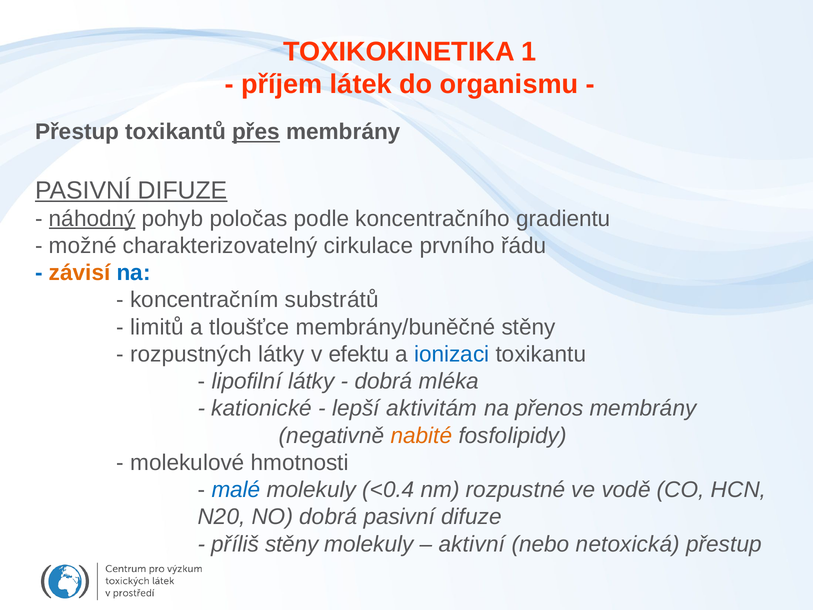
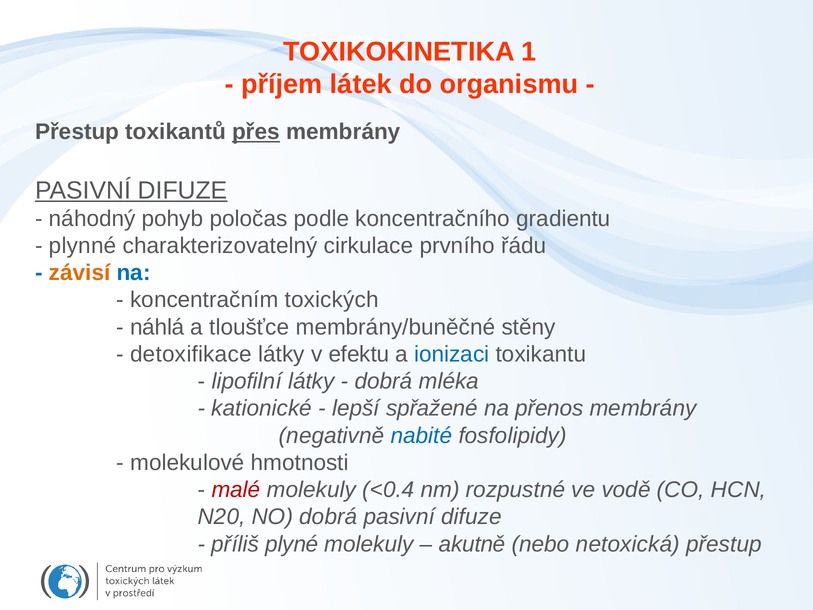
náhodný underline: present -> none (92, 219)
možné: možné -> plynné (83, 246)
substrátů: substrátů -> toxických (332, 300)
limitů: limitů -> náhlá (157, 327)
rozpustných: rozpustných -> detoxifikace (191, 354)
aktivitám: aktivitám -> spřažené (432, 408)
nabité colour: orange -> blue (422, 435)
malé colour: blue -> red (236, 490)
příliš stěny: stěny -> plyné (292, 544)
aktivní: aktivní -> akutně (472, 544)
